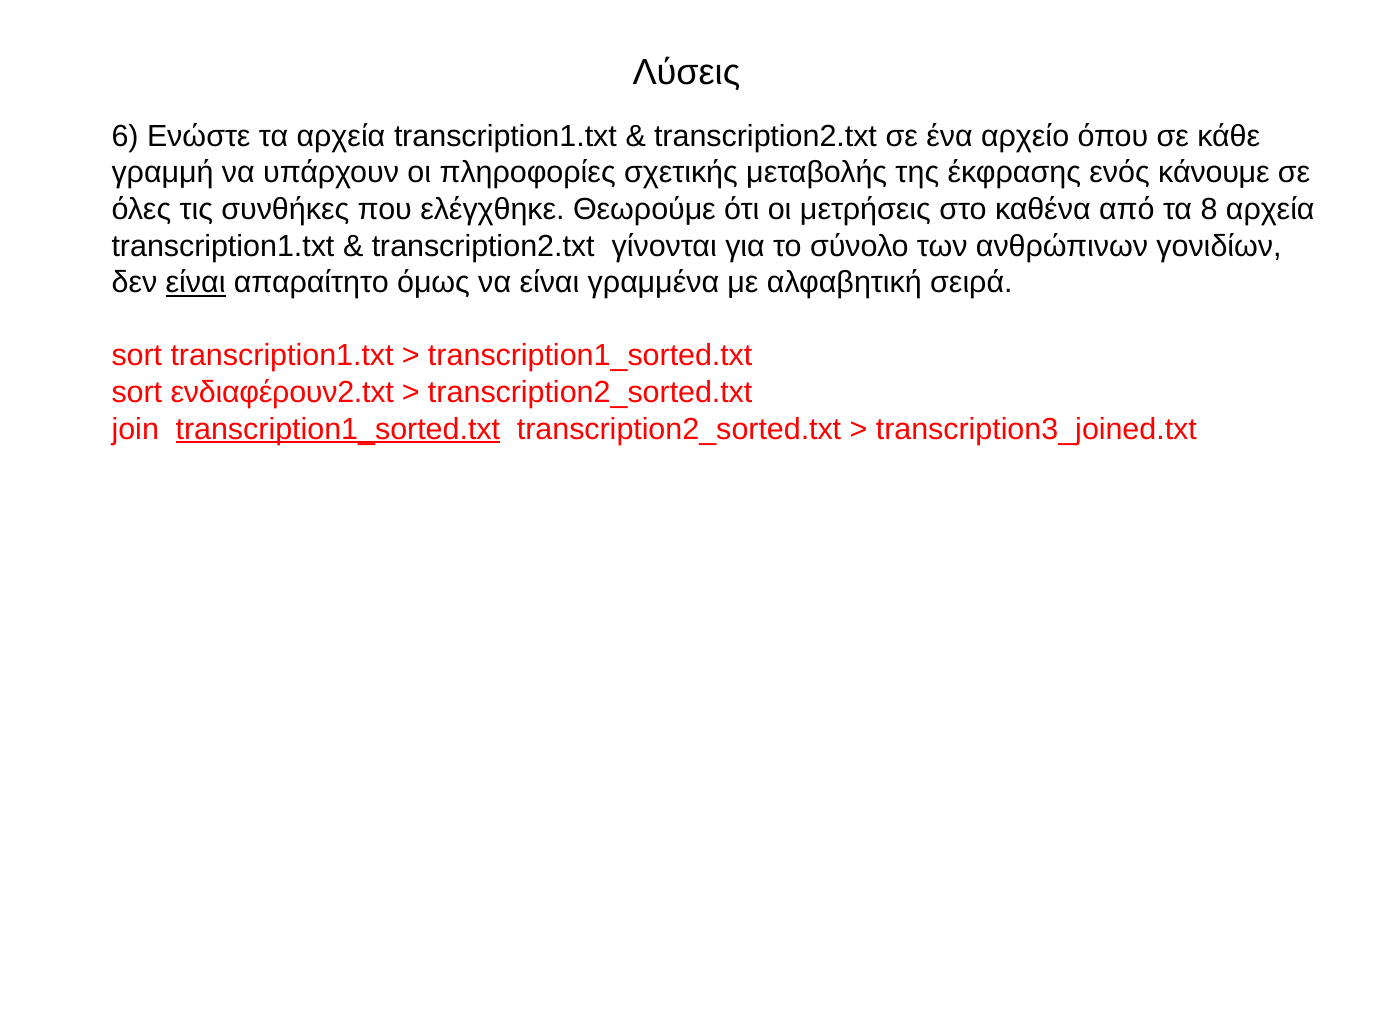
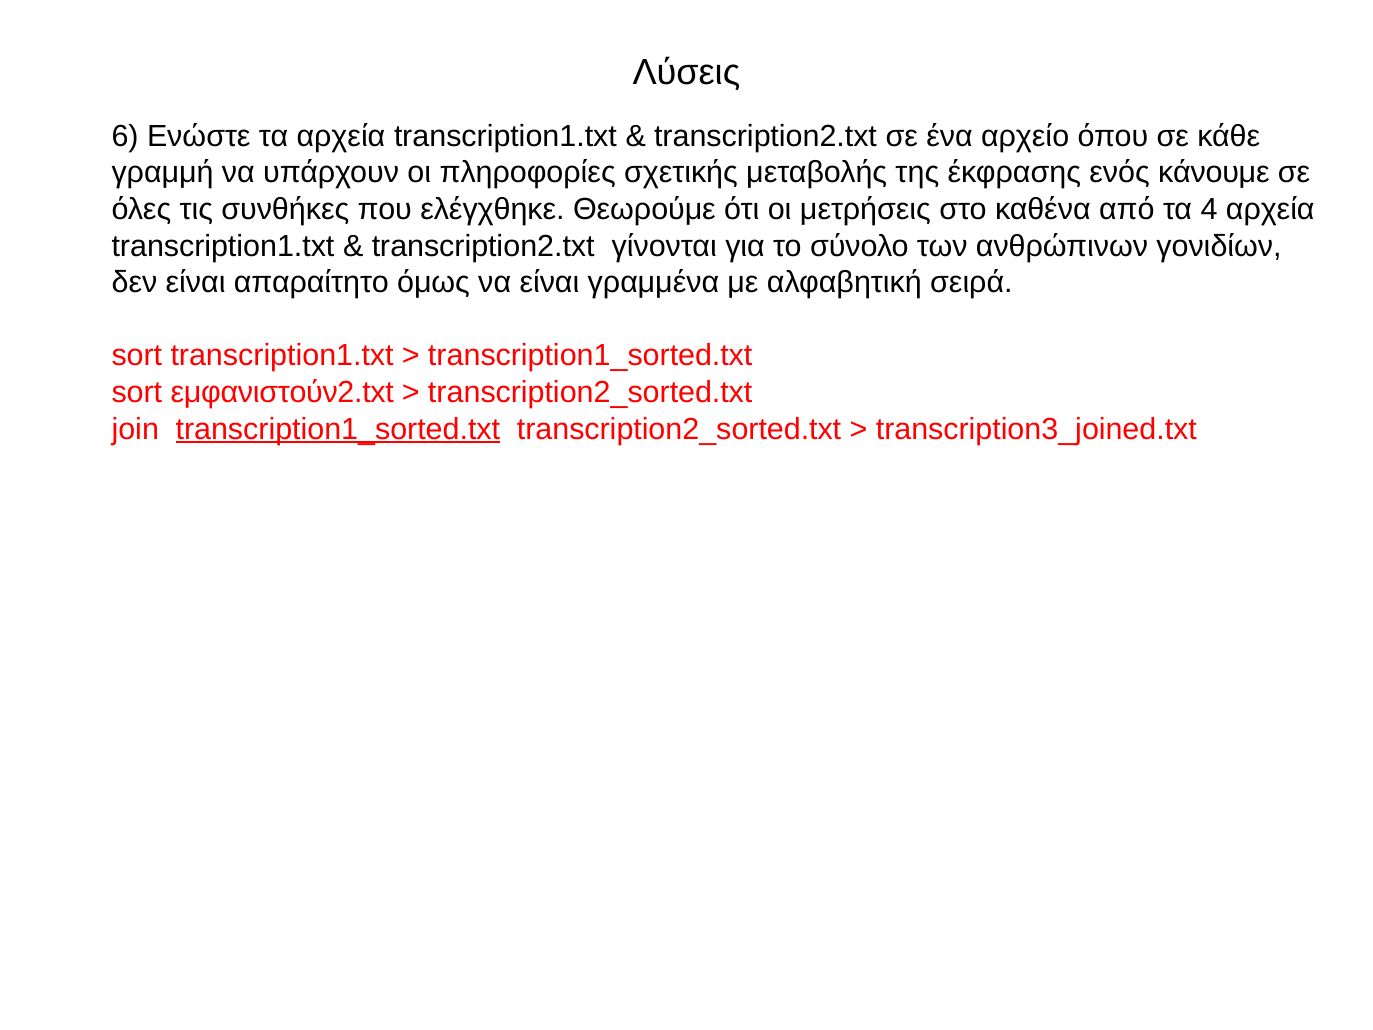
8: 8 -> 4 (1209, 209)
είναι underline: present -> none (196, 283)
ενδιαφέρουν2.txt: ενδιαφέρουν2.txt -> εμφανιστούν2.txt (282, 392)
